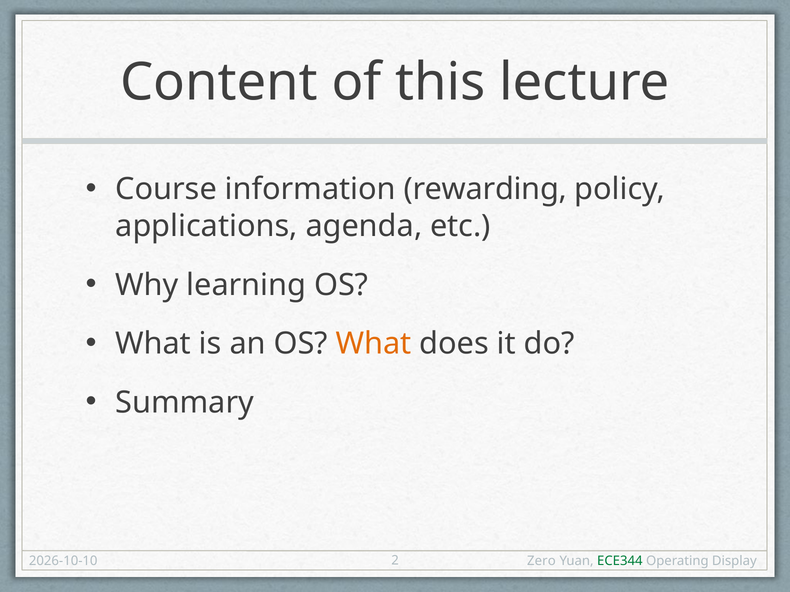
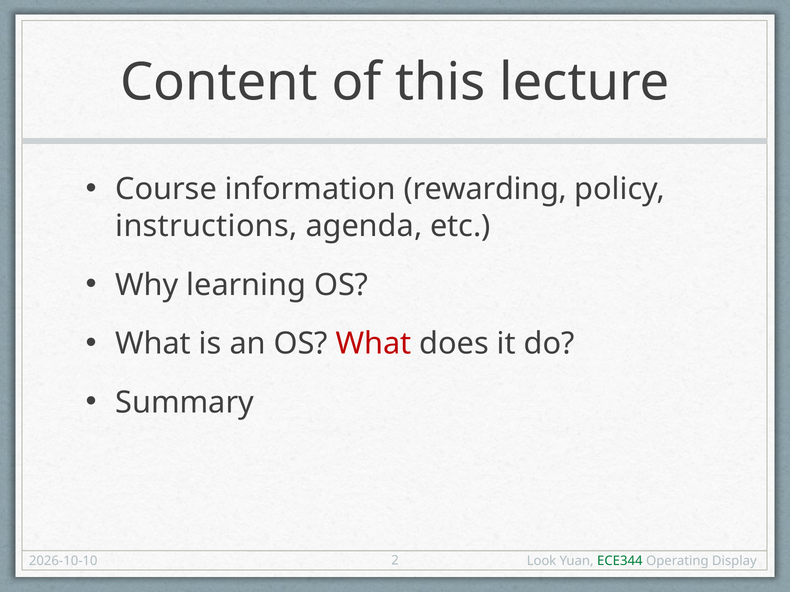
applications: applications -> instructions (206, 226)
What colour: orange -> red (374, 344)
Zero: Zero -> Look (542, 561)
